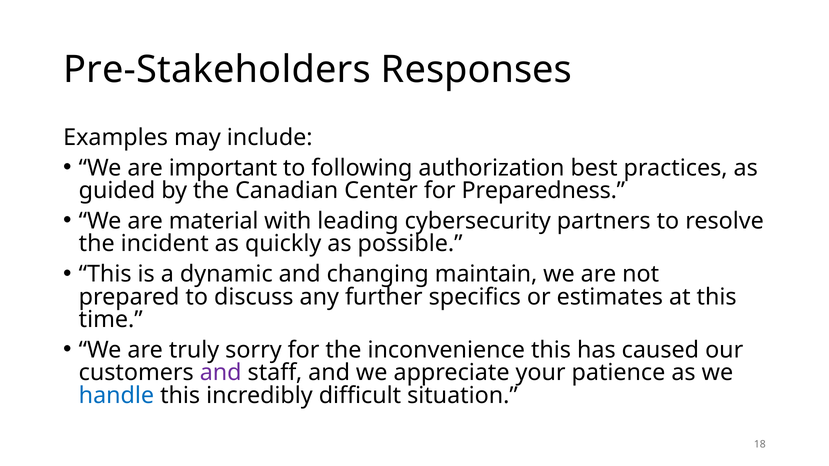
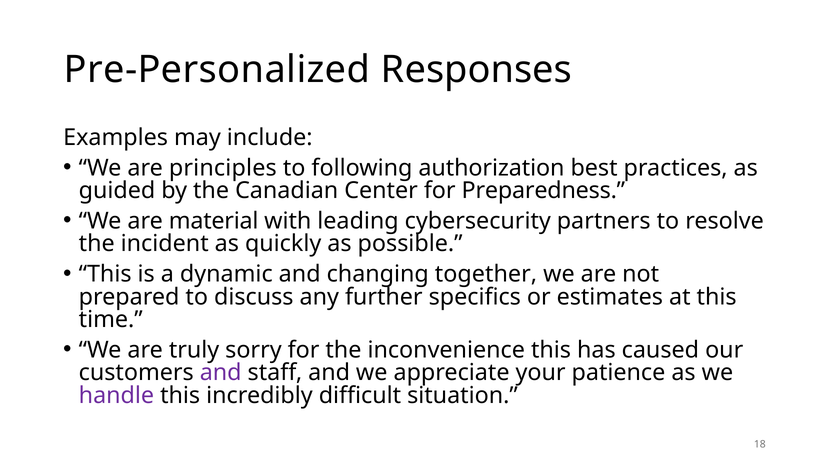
Pre-Stakeholders: Pre-Stakeholders -> Pre-Personalized (217, 70)
important: important -> principles (223, 168)
maintain: maintain -> together (486, 274)
handle colour: blue -> purple (116, 396)
